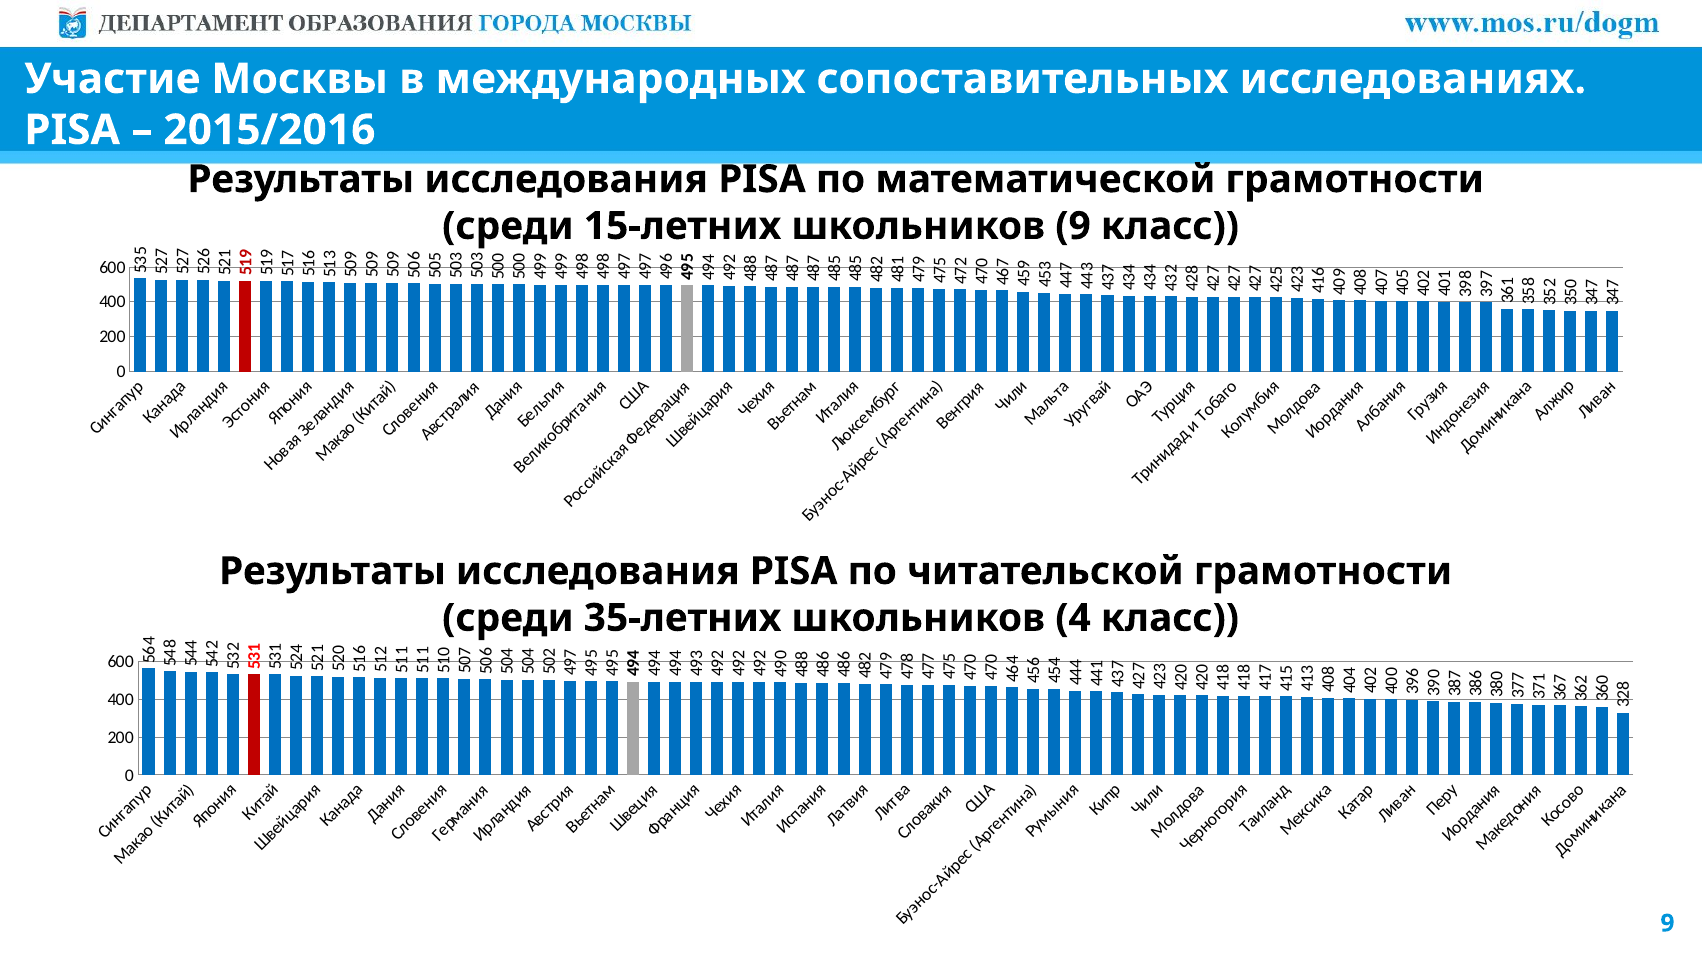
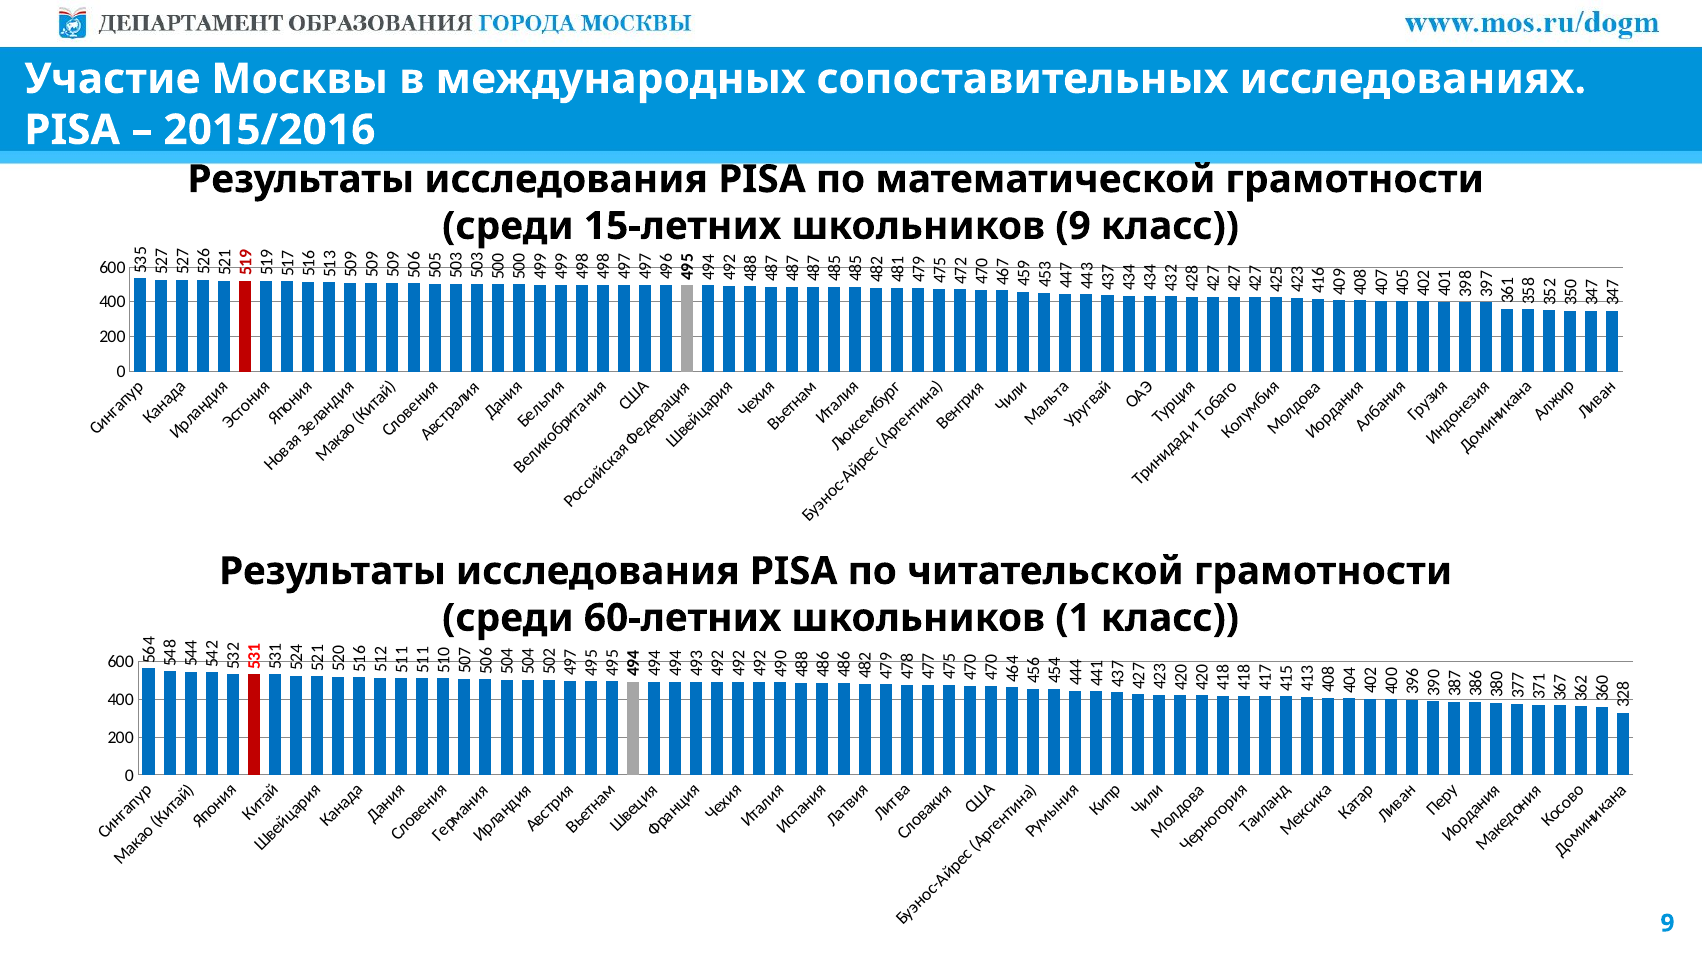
35-летних: 35-летних -> 60-летних (683, 618)
школьников 4: 4 -> 1 (1073, 618)
